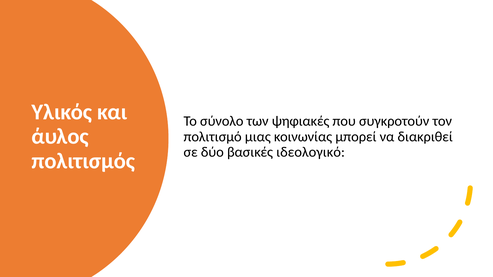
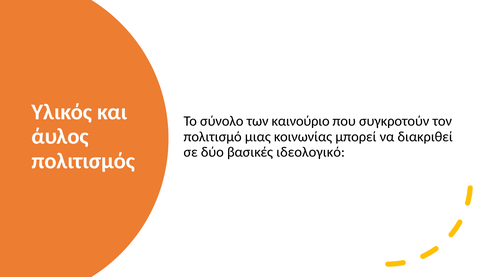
ψηφιακές: ψηφιακές -> καινούριο (301, 121)
